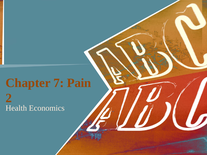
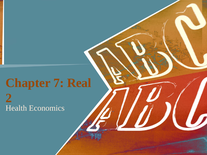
Pain: Pain -> Real (79, 83)
